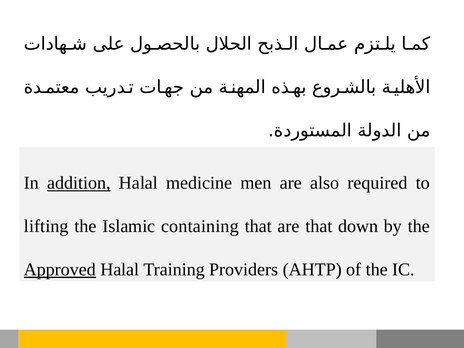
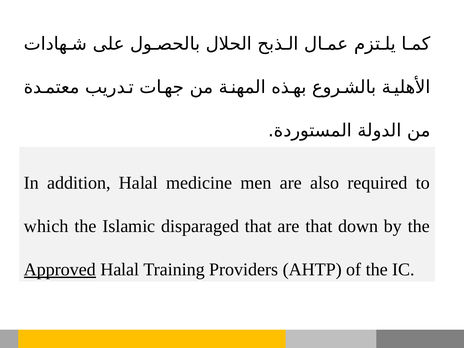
addition underline: present -> none (79, 183)
lifting: lifting -> which (46, 226)
containing: containing -> disparaged (200, 226)
